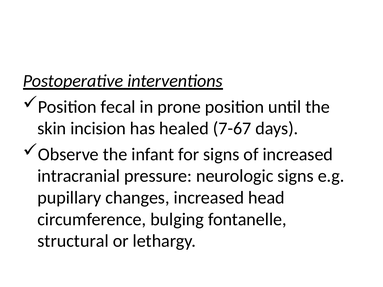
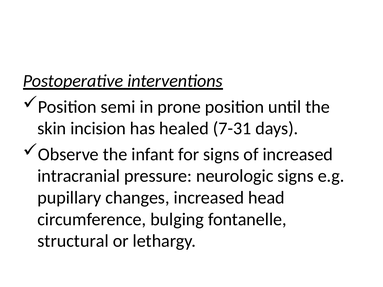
fecal: fecal -> semi (118, 107)
7-67: 7-67 -> 7-31 (232, 129)
